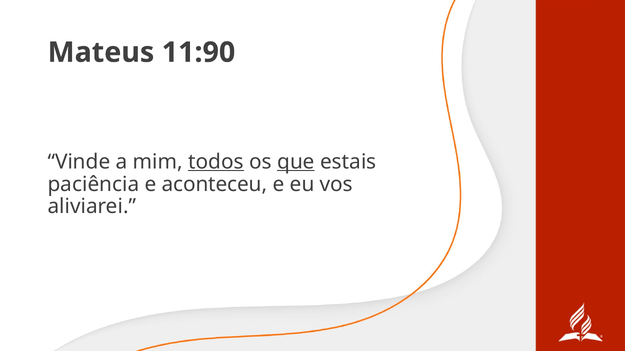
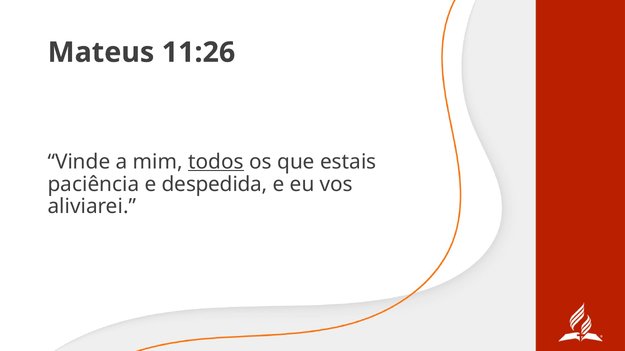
11:90: 11:90 -> 11:26 (199, 53)
que underline: present -> none (296, 162)
aconteceu: aconteceu -> despedida (215, 184)
